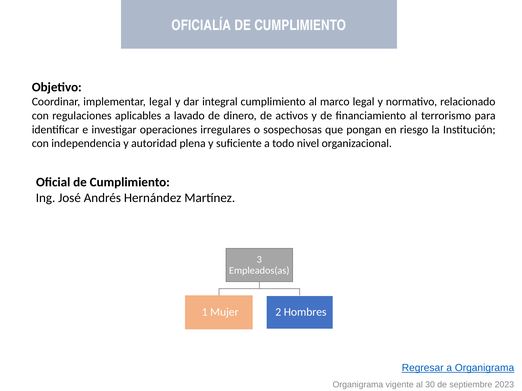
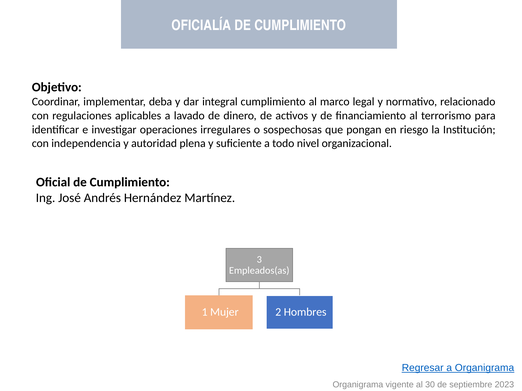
implementar legal: legal -> deba (161, 102)
